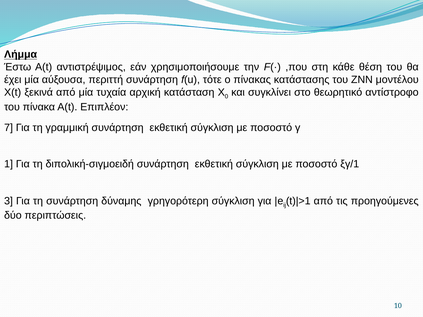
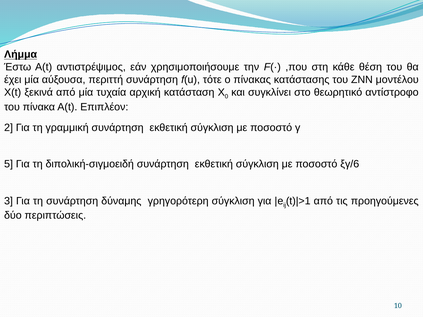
7: 7 -> 2 (9, 128)
1: 1 -> 5 (9, 164)
ξγ/1: ξγ/1 -> ξγ/6 (350, 164)
